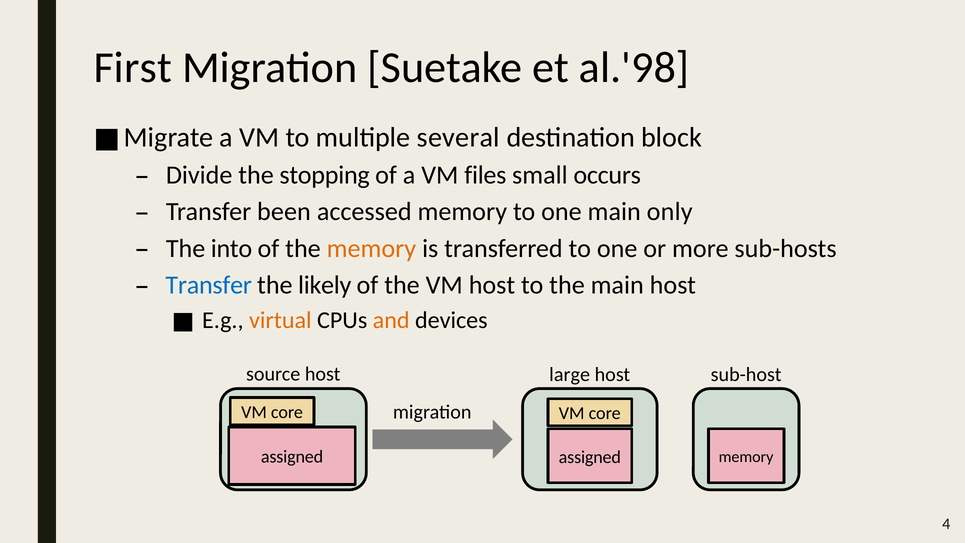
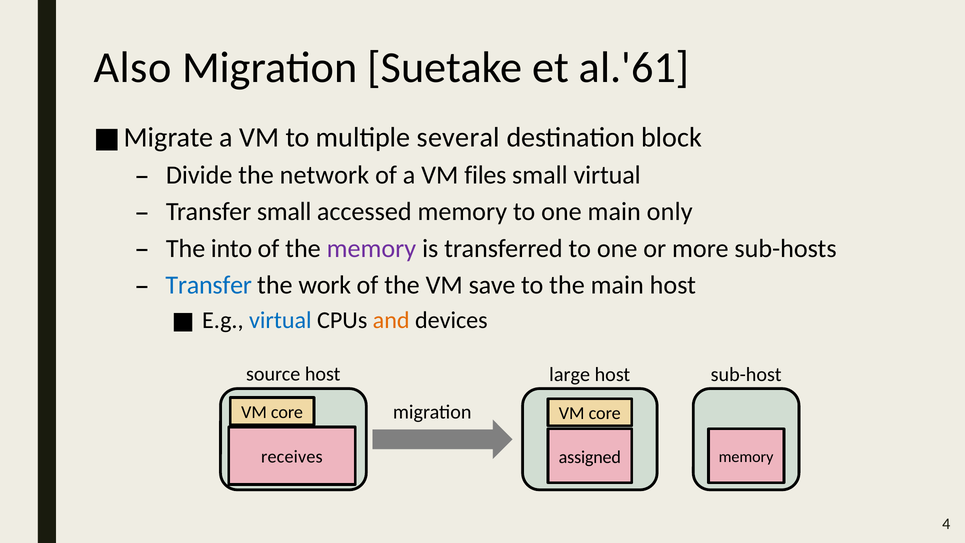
First: First -> Also (133, 68)
al.'98: al.'98 -> al.'61 (634, 68)
stopping: stopping -> network (324, 175)
small occurs: occurs -> virtual (607, 175)
Transfer been: been -> small (284, 212)
memory colour: orange -> purple (371, 248)
likely: likely -> work (325, 285)
VM host: host -> save (492, 285)
virtual colour: orange -> blue (280, 320)
assigned: assigned -> receives (292, 457)
